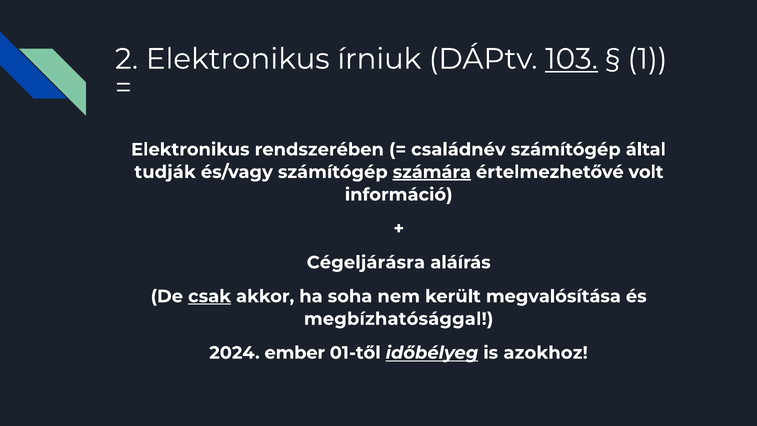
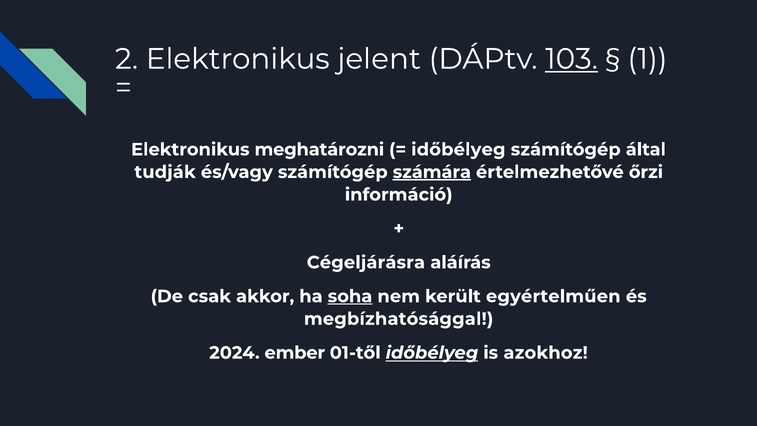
írniuk: írniuk -> jelent (379, 59)
rendszerében: rendszerében -> meghatározni (319, 149)
családnév: családnév -> időbélyeg (458, 149)
volt: volt -> őrzi (646, 172)
csak underline: present -> none (210, 296)
soha underline: none -> present (350, 296)
megvalósítása: megvalósítása -> egyértelműen (553, 296)
